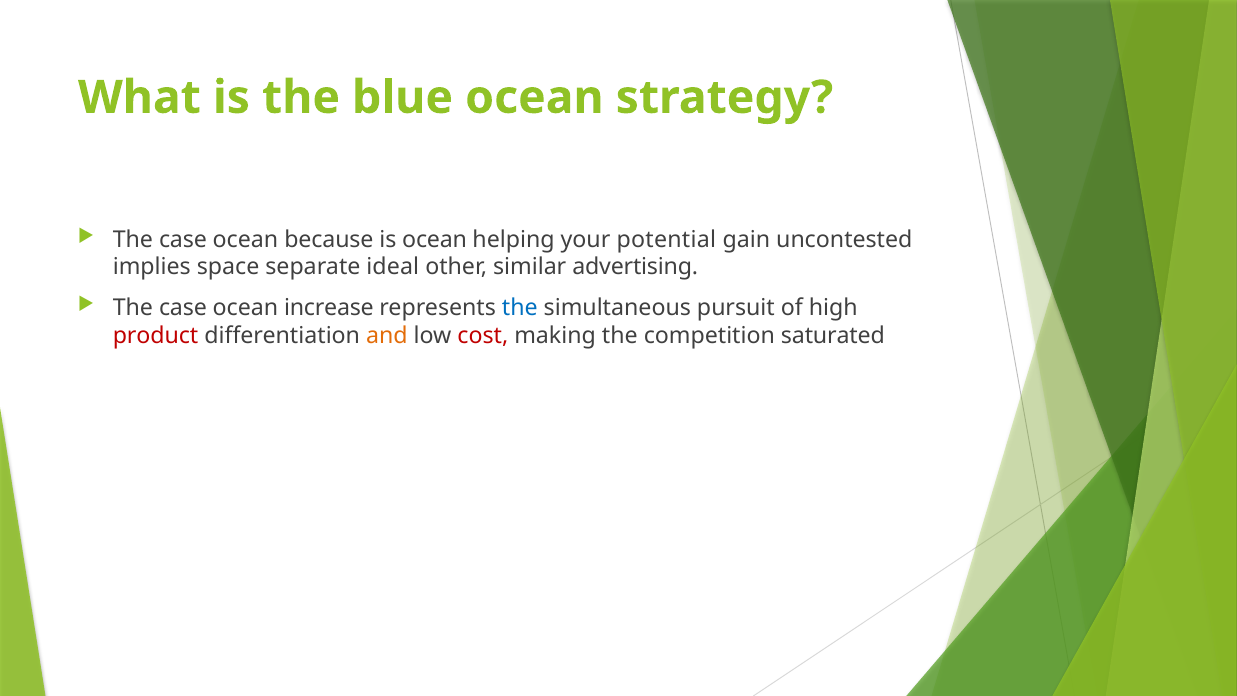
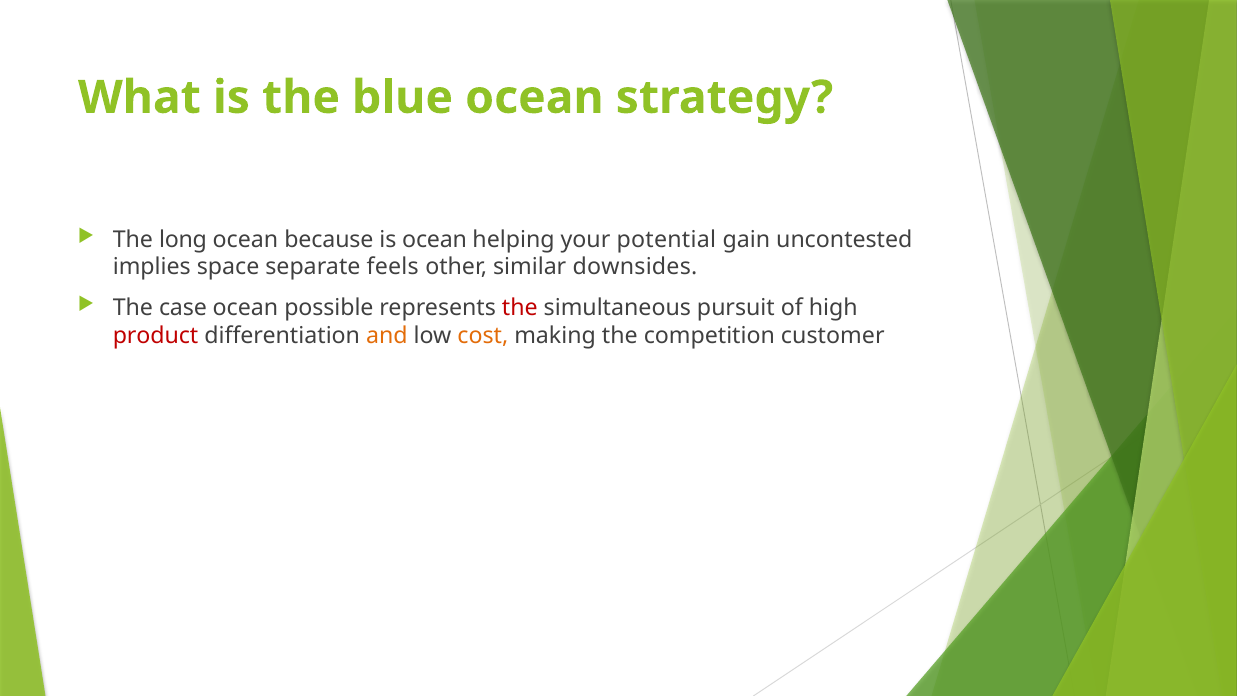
case: case -> long (183, 239)
ideal: ideal -> feels (393, 267)
advertising: advertising -> downsides (635, 267)
increase: increase -> possible (329, 308)
the colour: blue -> red (520, 308)
cost colour: red -> orange (483, 336)
saturated: saturated -> customer (833, 336)
